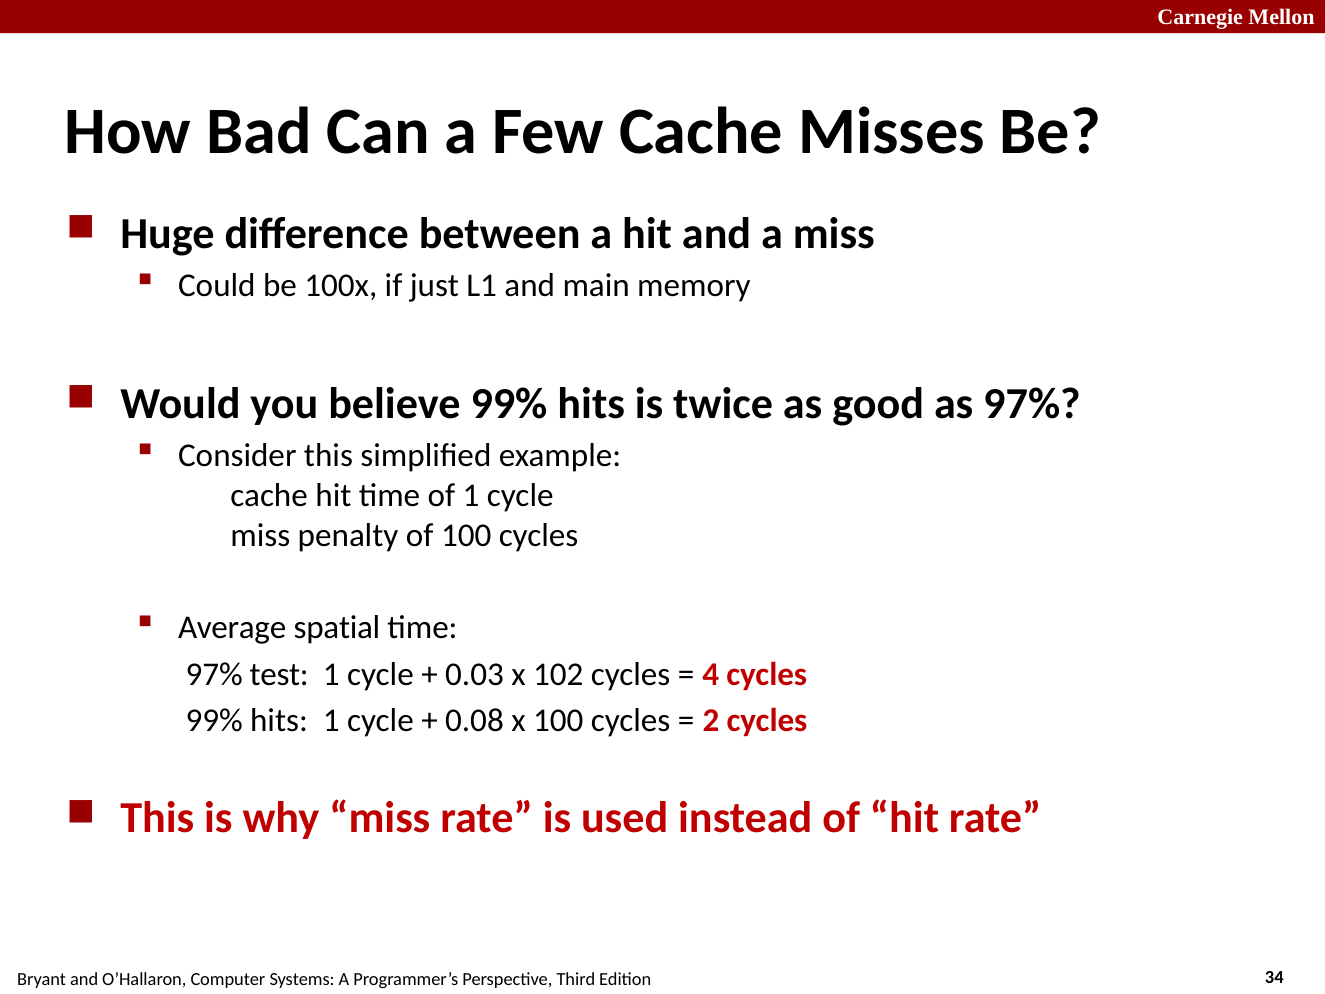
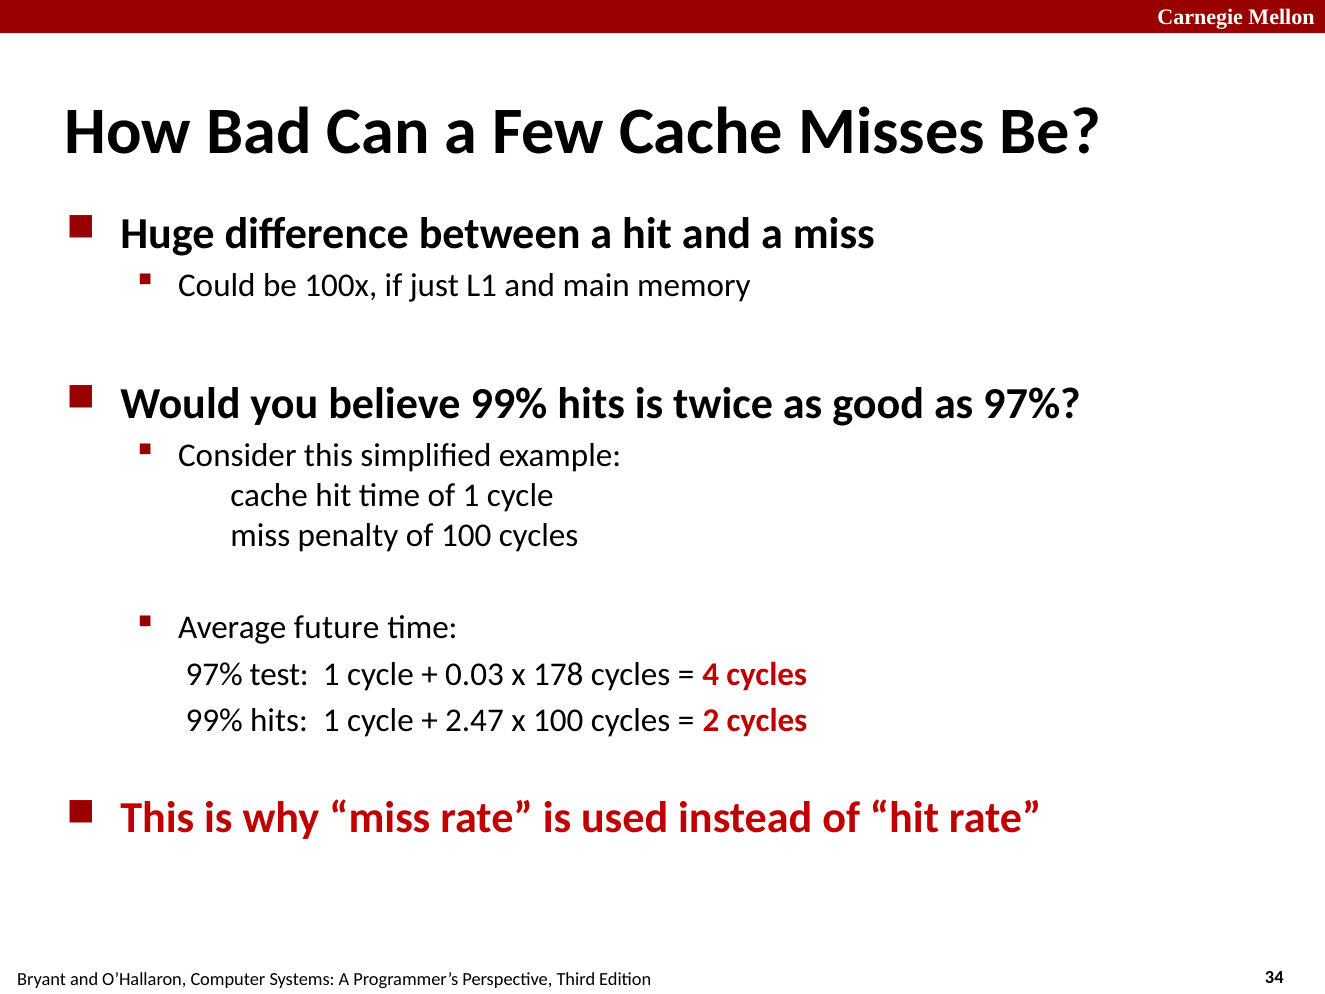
spatial: spatial -> future (337, 628)
102: 102 -> 178 (558, 674)
0.08: 0.08 -> 2.47 (474, 721)
